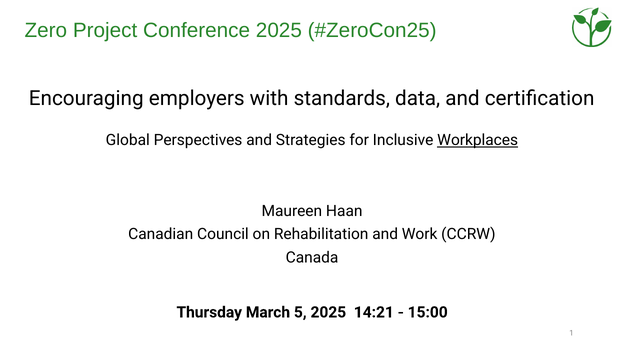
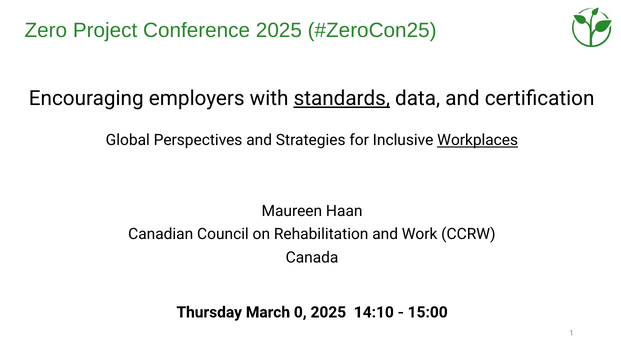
standards underline: none -> present (342, 98)
5: 5 -> 0 (300, 313)
14:21: 14:21 -> 14:10 (374, 313)
